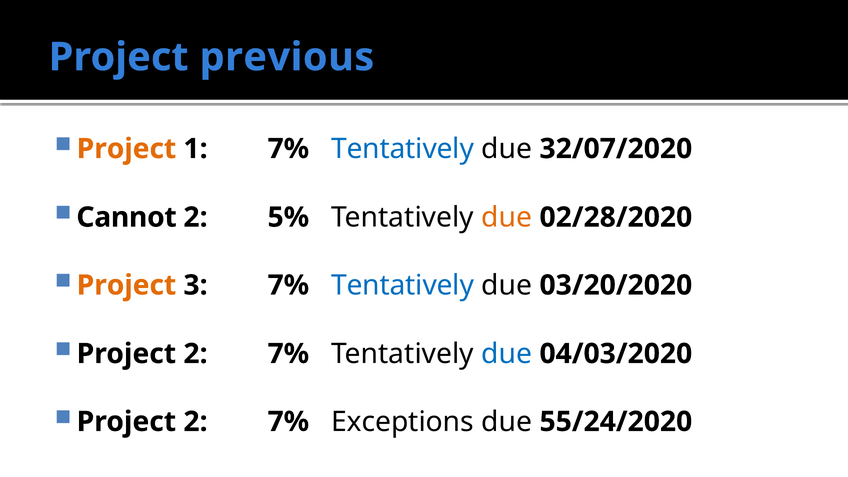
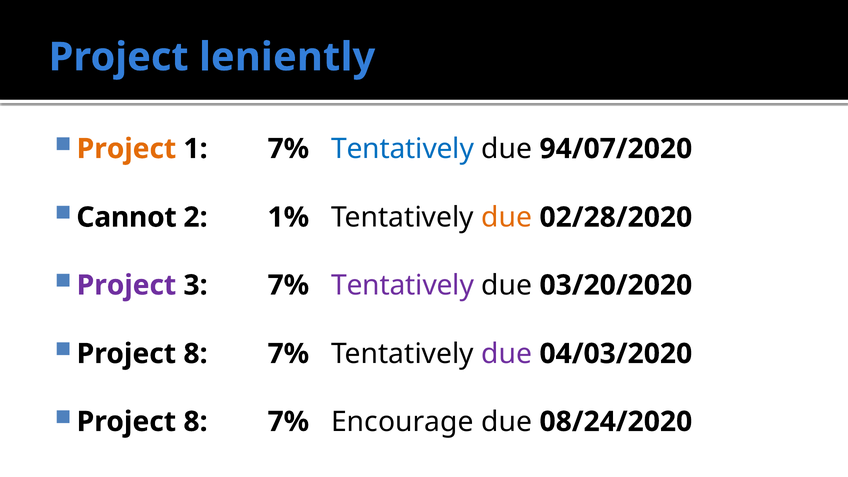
previous: previous -> leniently (287, 57)
32/07/2020: 32/07/2020 -> 94/07/2020 (616, 149)
5%: 5% -> 1% (288, 217)
Project colour: orange -> purple (126, 285)
Tentatively colour: blue -> purple (403, 285)
2: 2 -> 8 (195, 354)
due colour: blue -> purple (507, 354)
2: 2 -> 8 (195, 422)
Exceptions: Exceptions -> Encourage (402, 422)
55/24/2020: 55/24/2020 -> 08/24/2020 (616, 422)
